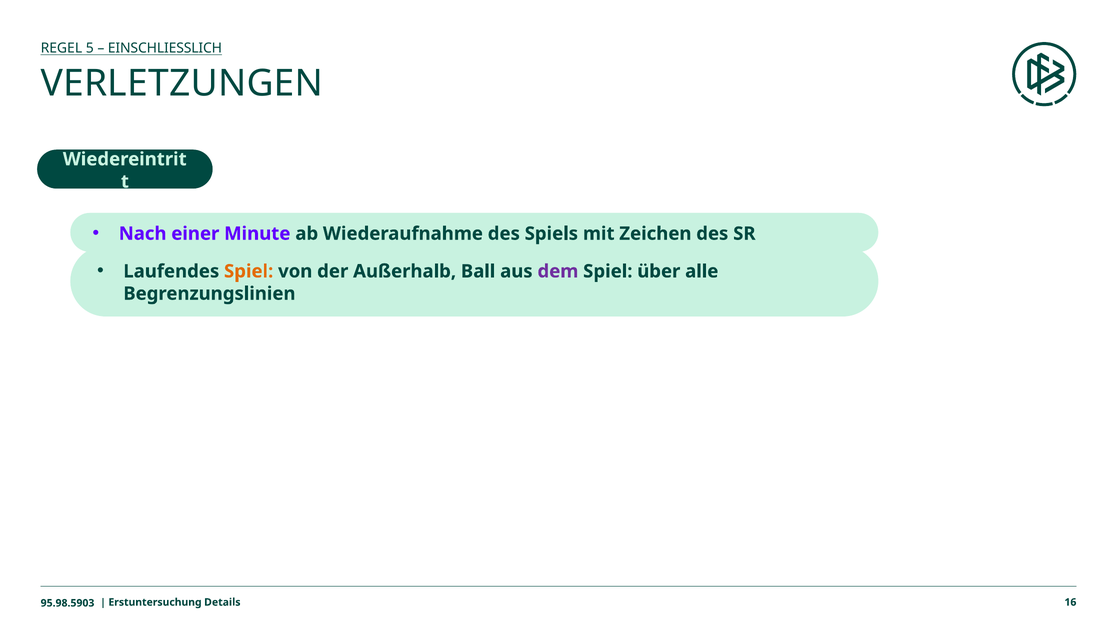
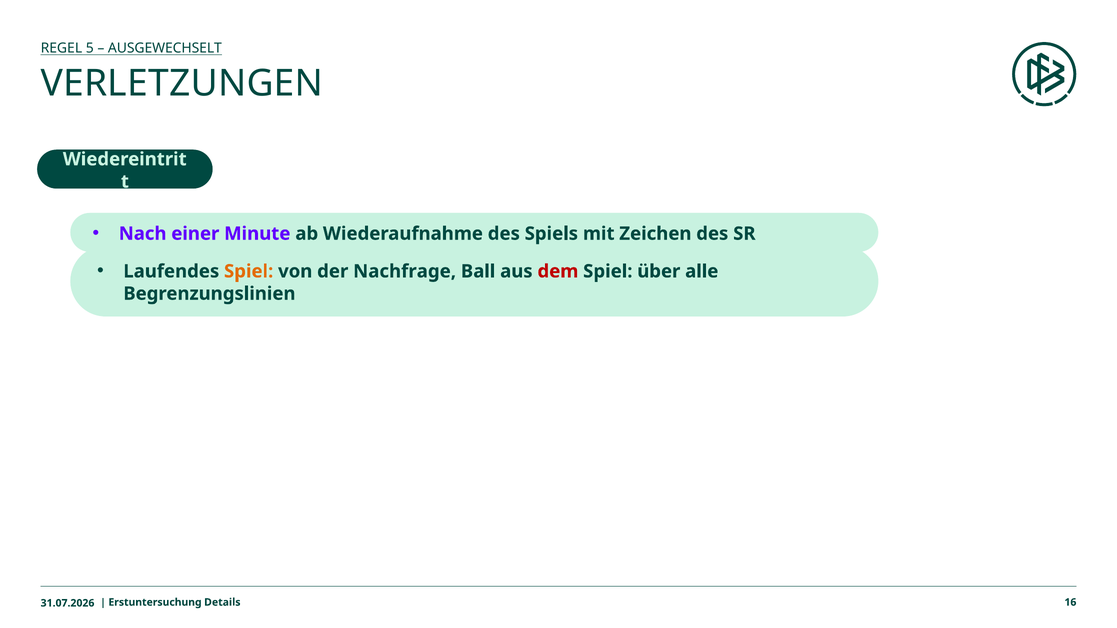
EINSCHLIESSLICH: EINSCHLIESSLICH -> AUSGEWECHSELT (165, 48)
Außerhalb: Außerhalb -> Nachfrage (405, 271)
dem colour: purple -> red (558, 271)
95.98.5903: 95.98.5903 -> 31.07.2026 (68, 603)
